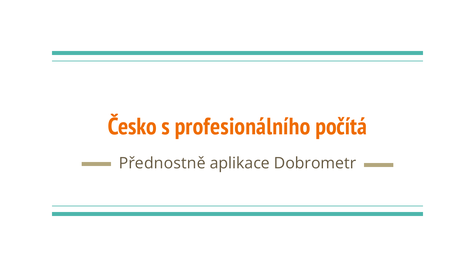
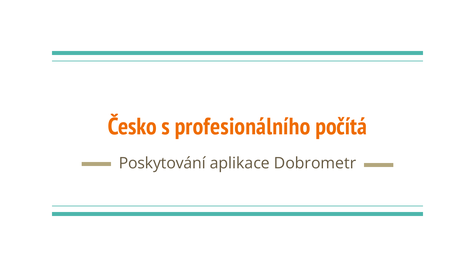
Přednostně: Přednostně -> Poskytování (162, 163)
